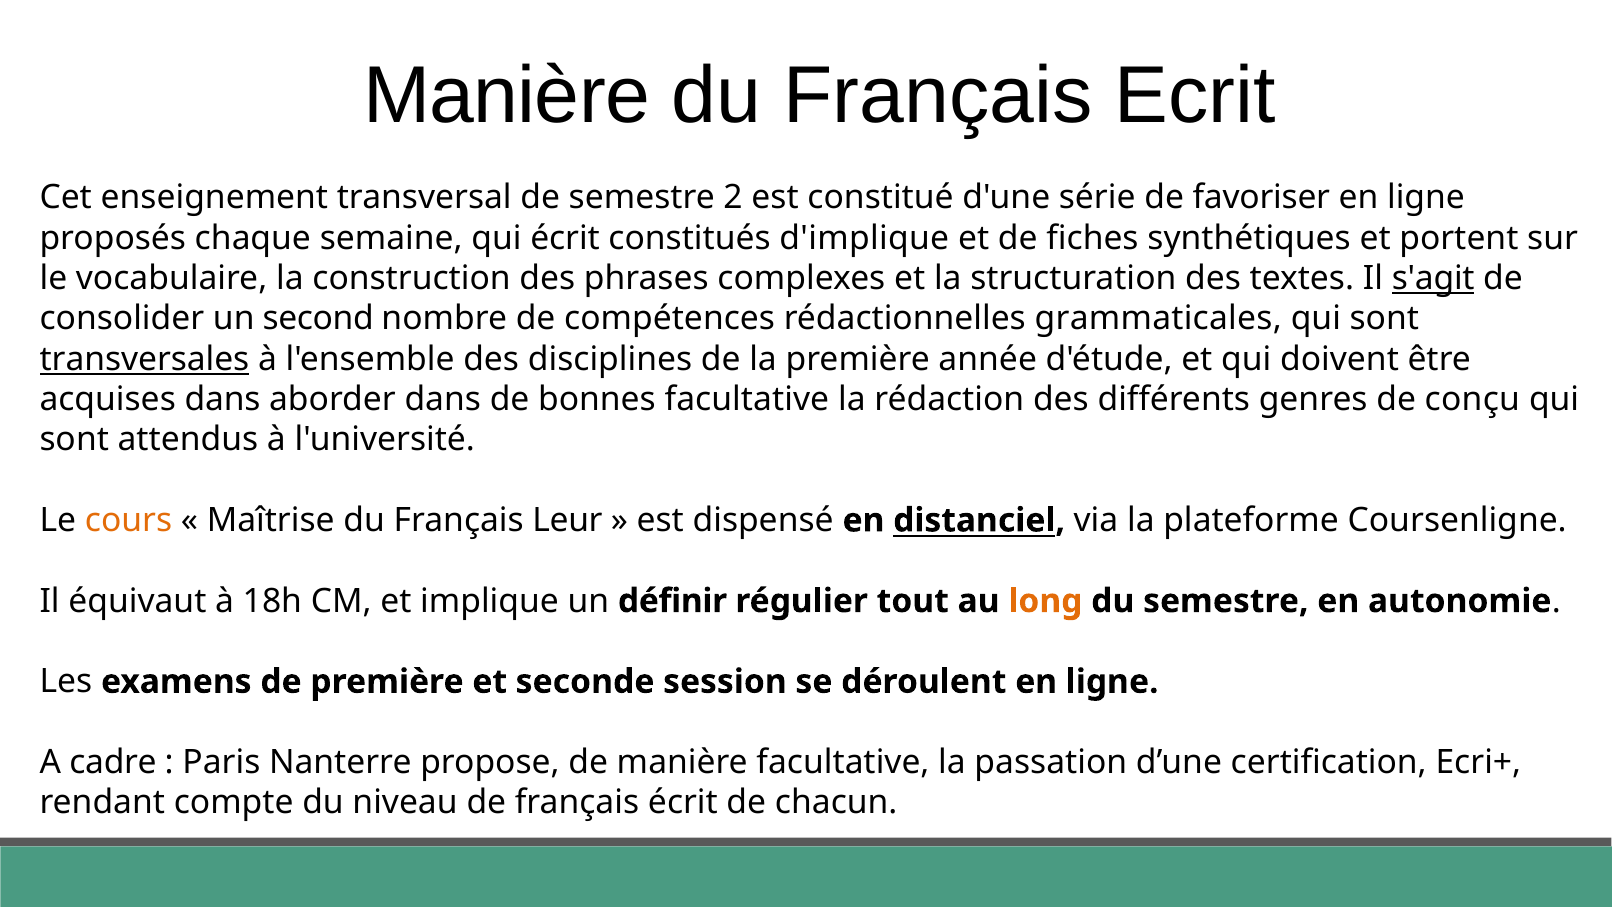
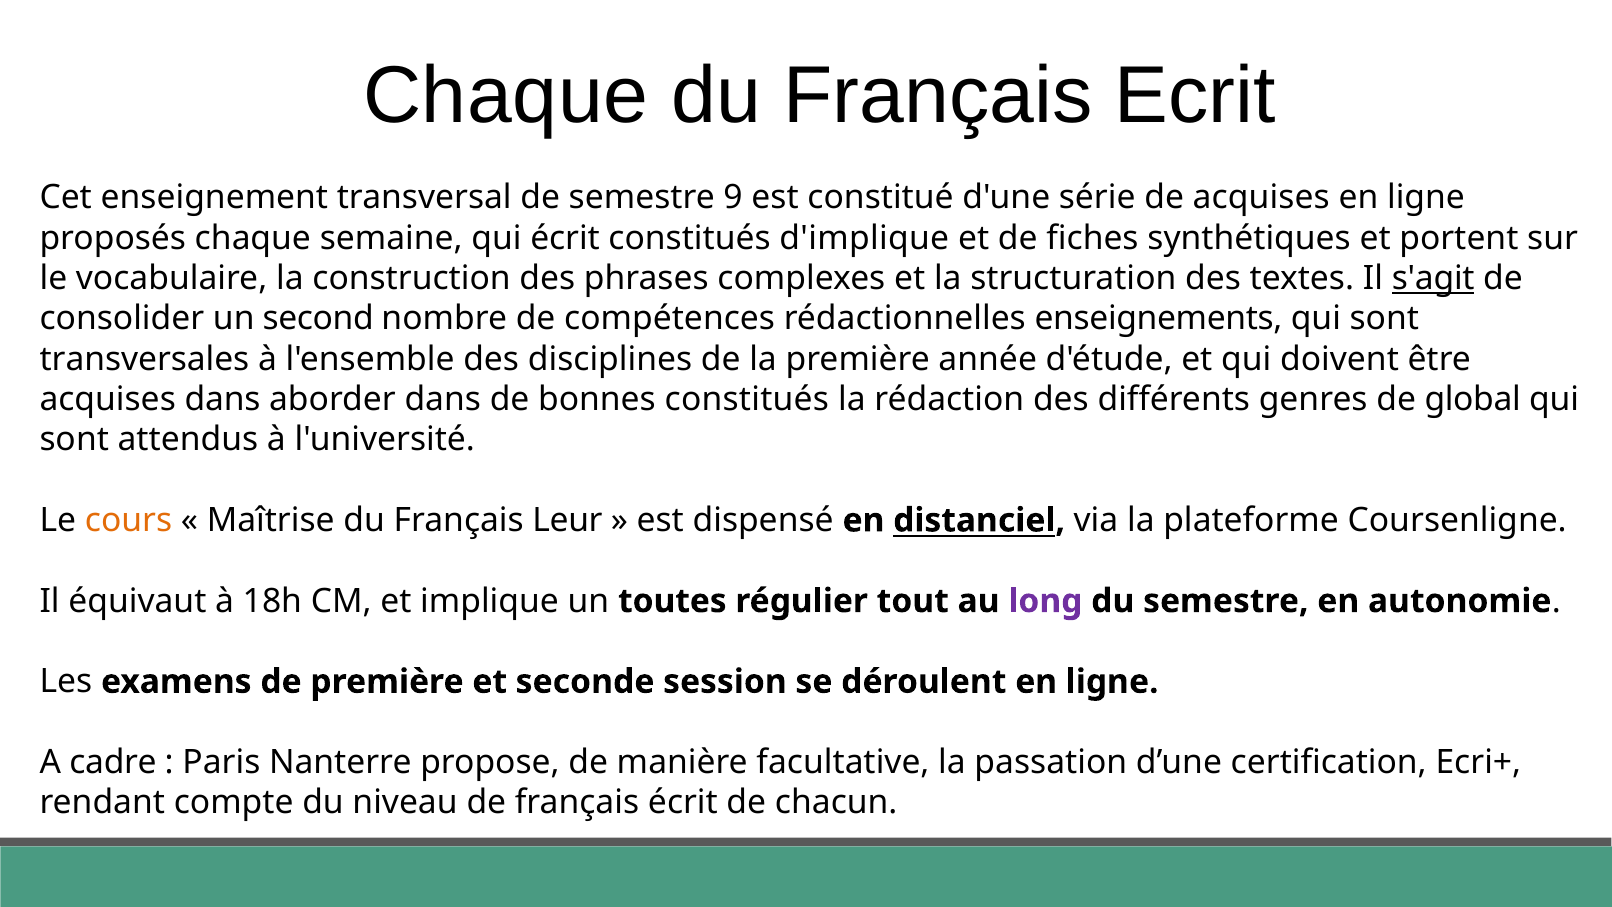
Manière: Manière -> Chaque (506, 96)
2: 2 -> 9 (733, 198)
de favoriser: favoriser -> acquises (1261, 198)
grammaticales: grammaticales -> enseignements (1159, 319)
transversales underline: present -> none (144, 359)
bonnes facultative: facultative -> constitués (747, 399)
conçu: conçu -> global (1473, 399)
définir: définir -> toutes (672, 601)
long colour: orange -> purple (1045, 601)
